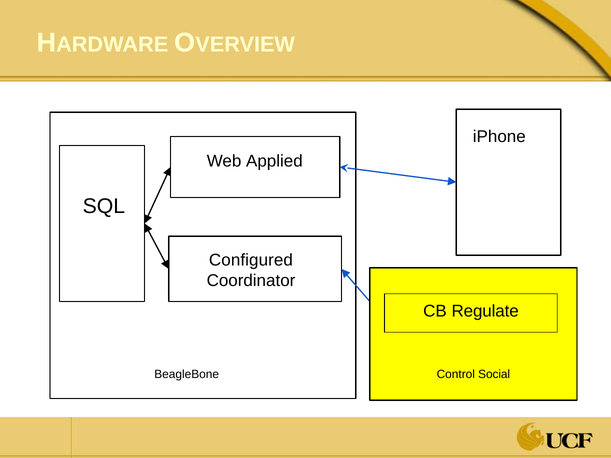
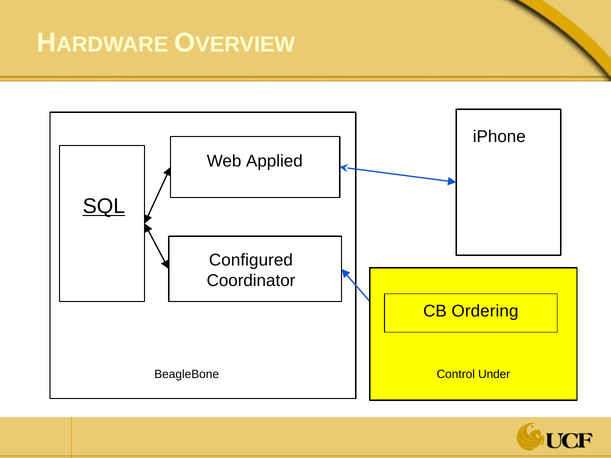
SQL underline: none -> present (104, 206)
Regulate: Regulate -> Ordering (485, 311)
Social: Social -> Under (494, 374)
